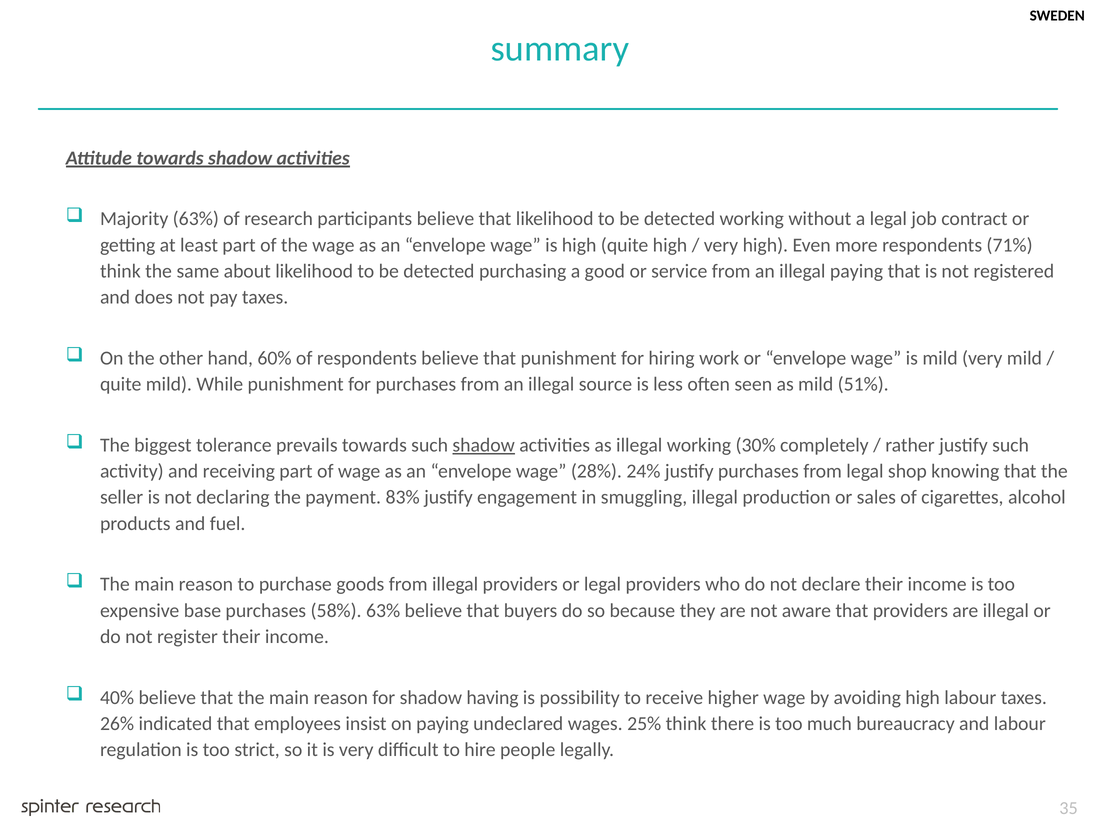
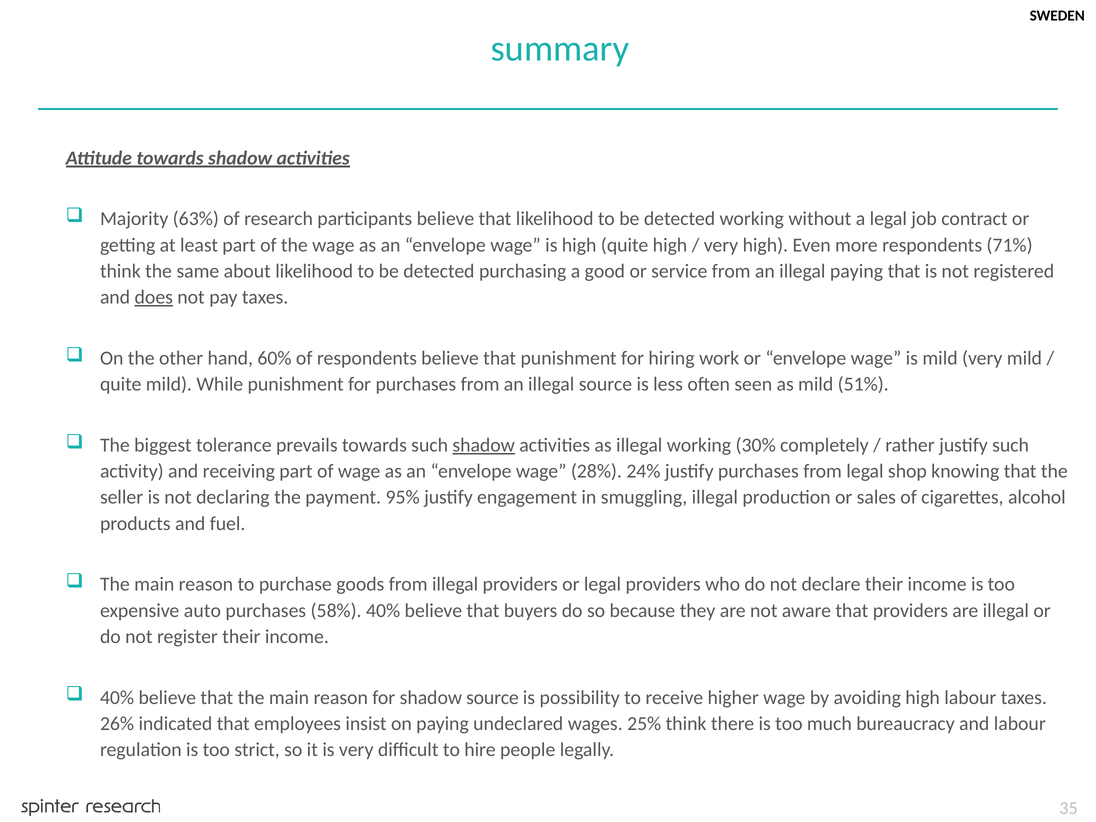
does underline: none -> present (154, 297)
83%: 83% -> 95% (403, 497)
base: base -> auto (202, 611)
58% 63%: 63% -> 40% (383, 611)
shadow having: having -> source (492, 698)
